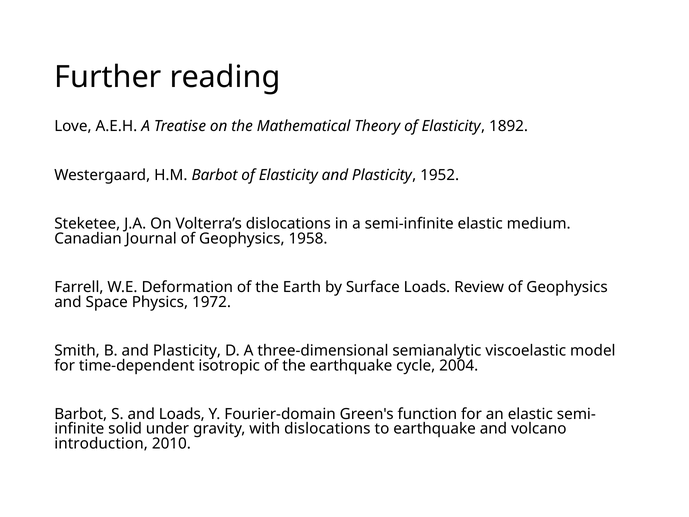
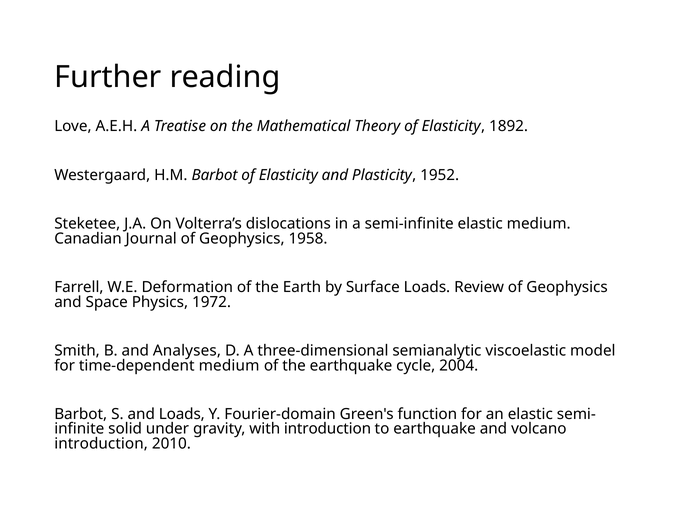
B and Plasticity: Plasticity -> Analyses (187, 350)
time-dependent isotropic: isotropic -> medium (229, 365)
with dislocations: dislocations -> introduction (327, 429)
